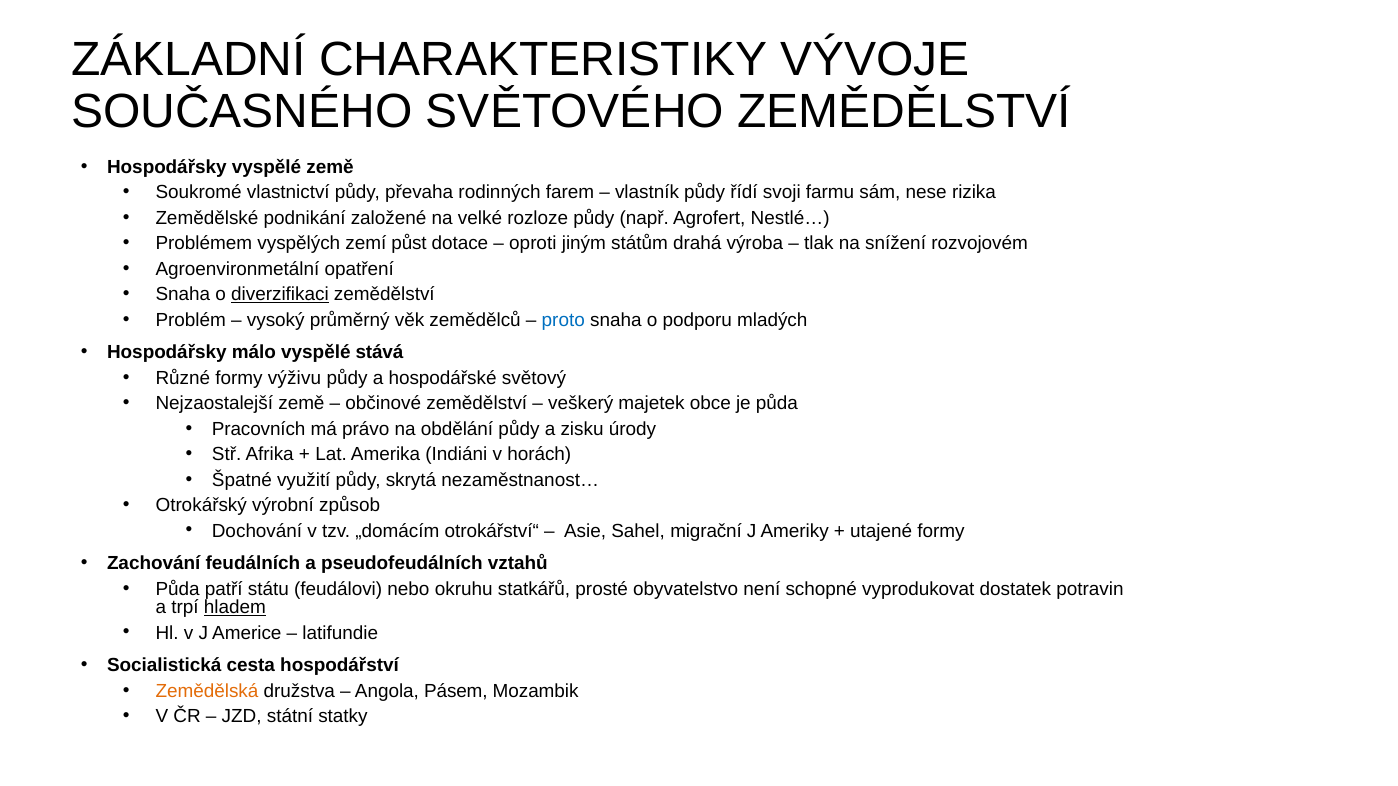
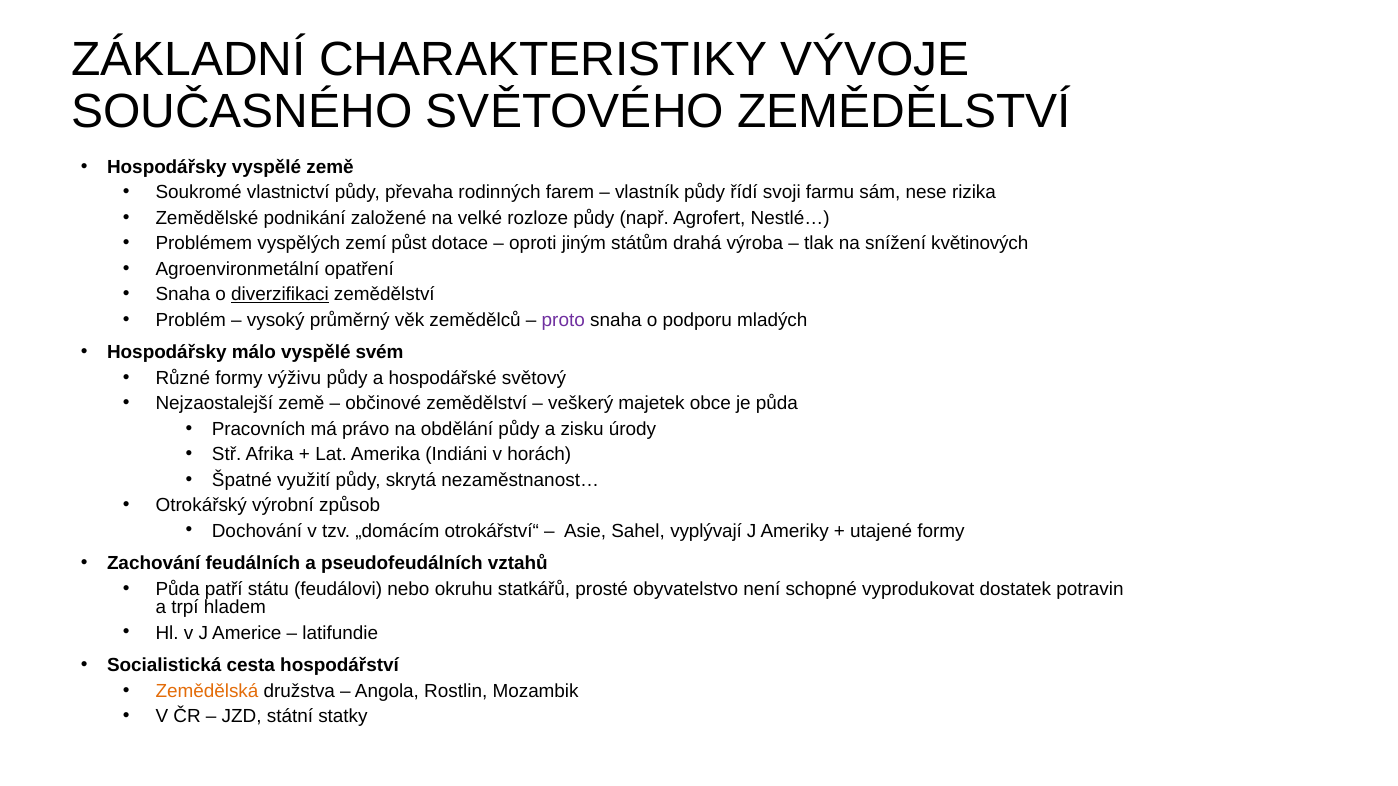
rozvojovém: rozvojovém -> květinových (980, 244)
proto colour: blue -> purple (563, 320)
stává: stává -> svém (379, 353)
migrační: migrační -> vyplývají (706, 531)
hladem underline: present -> none (235, 608)
Pásem: Pásem -> Rostlin (456, 691)
